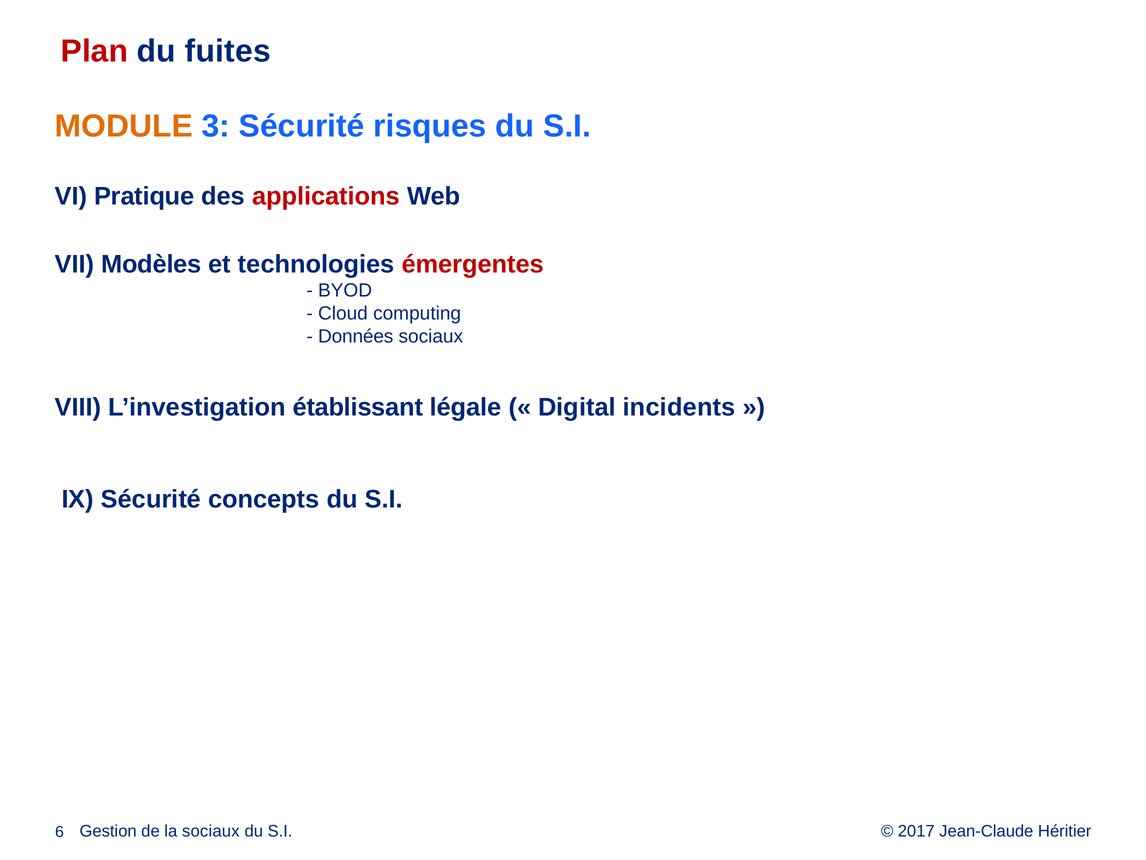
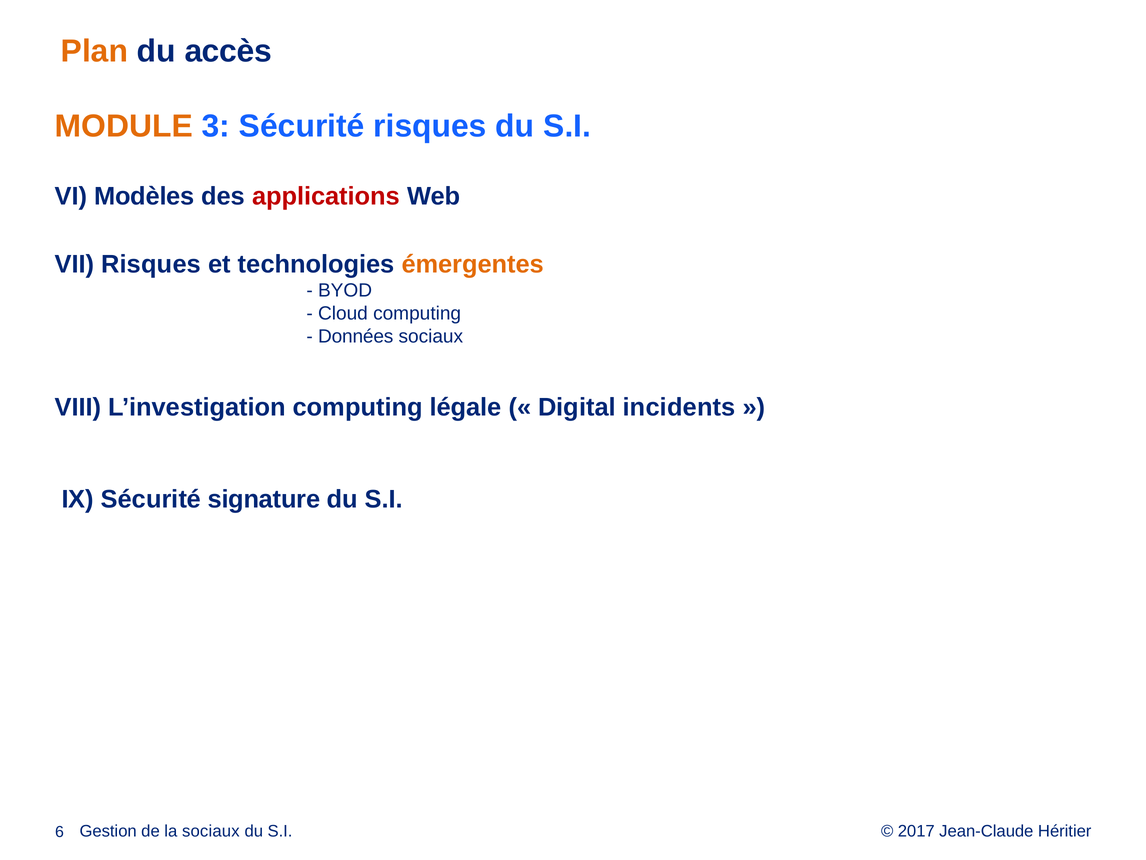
Plan colour: red -> orange (94, 51)
fuites: fuites -> accès (228, 51)
Pratique: Pratique -> Modèles (144, 196)
VII Modèles: Modèles -> Risques (151, 264)
émergentes colour: red -> orange (473, 264)
L’investigation établissant: établissant -> computing (358, 407)
concepts: concepts -> signature (264, 499)
